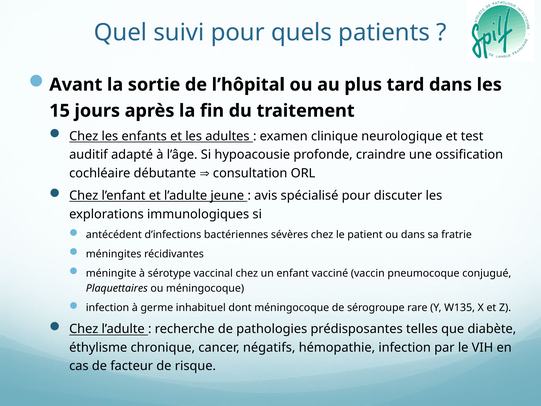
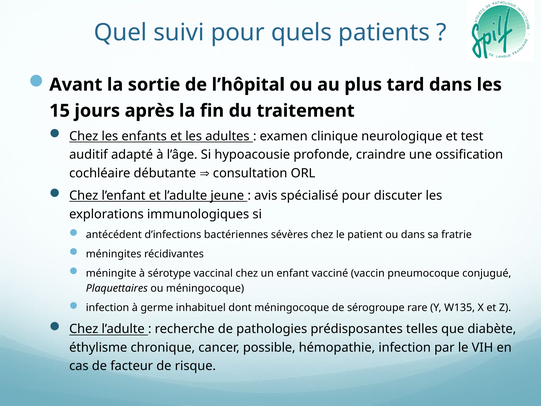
négatifs: négatifs -> possible (269, 347)
